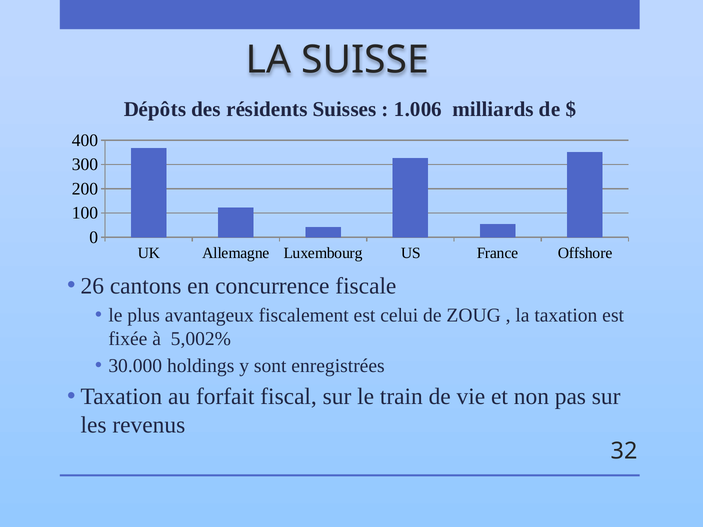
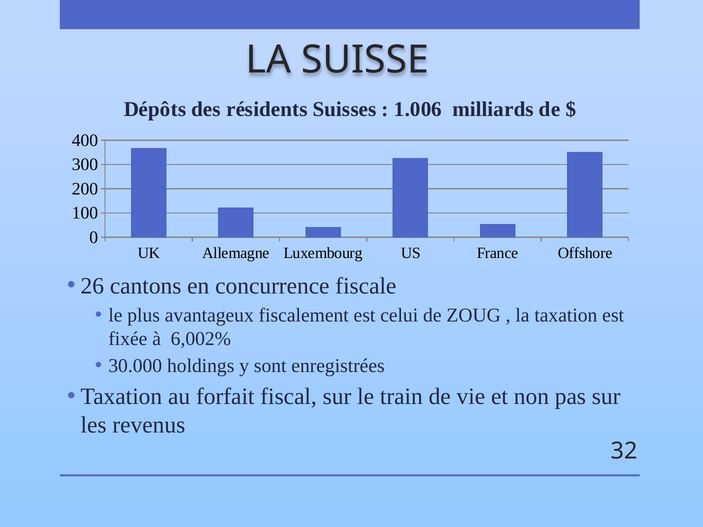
5,002%: 5,002% -> 6,002% (201, 339)
